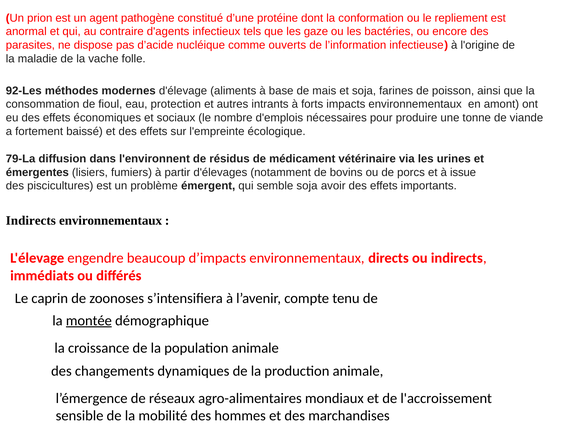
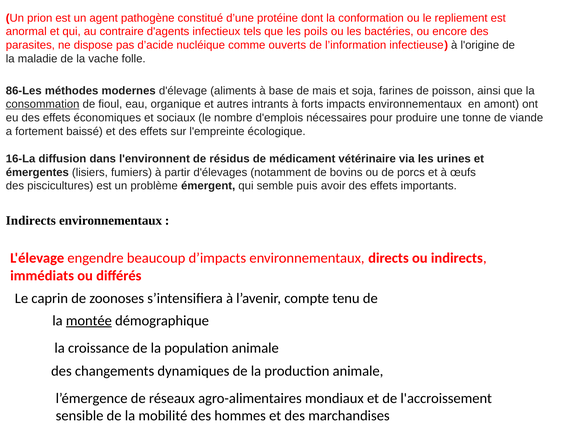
gaze: gaze -> poils (316, 32)
92-Les: 92-Les -> 86-Les (24, 91)
consommation underline: none -> present (43, 104)
protection: protection -> organique (176, 104)
79-La: 79-La -> 16-La (21, 159)
issue: issue -> œufs (463, 172)
semble soja: soja -> puis (307, 186)
